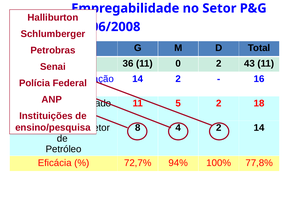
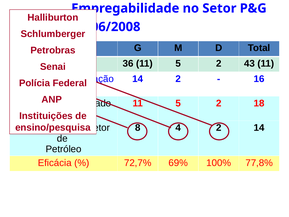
36 11 0: 0 -> 5 (178, 64)
94%: 94% -> 69% (178, 163)
